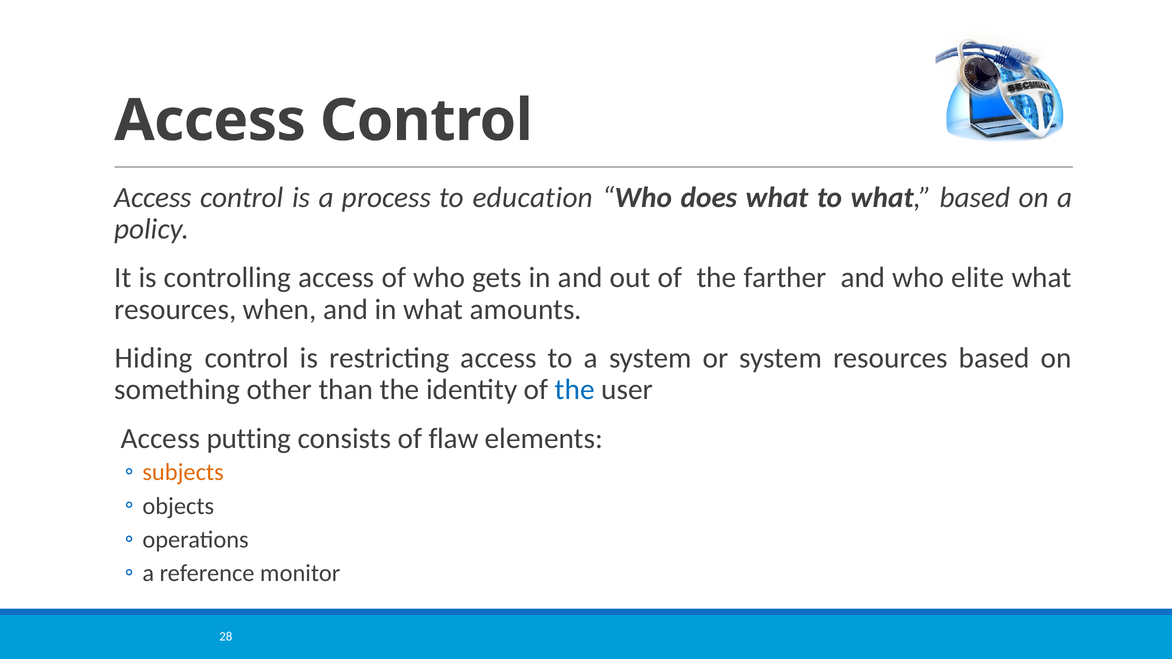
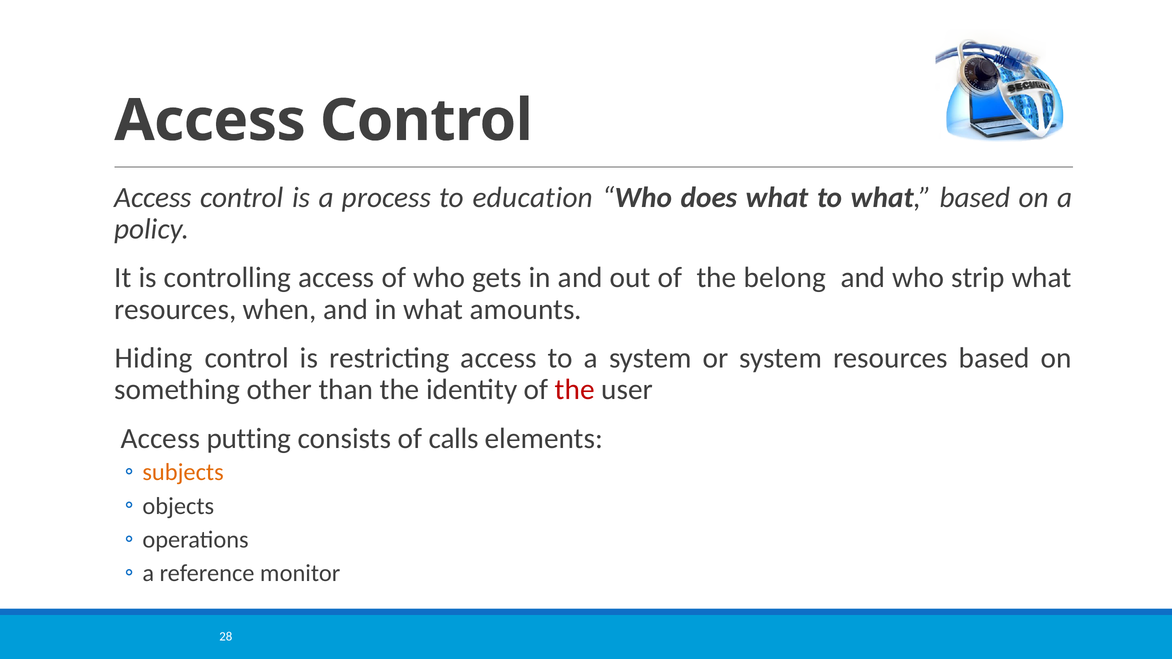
farther: farther -> belong (785, 278)
elite: elite -> strip (978, 278)
the colour: blue -> red (575, 390)
flaw: flaw -> calls (454, 439)
